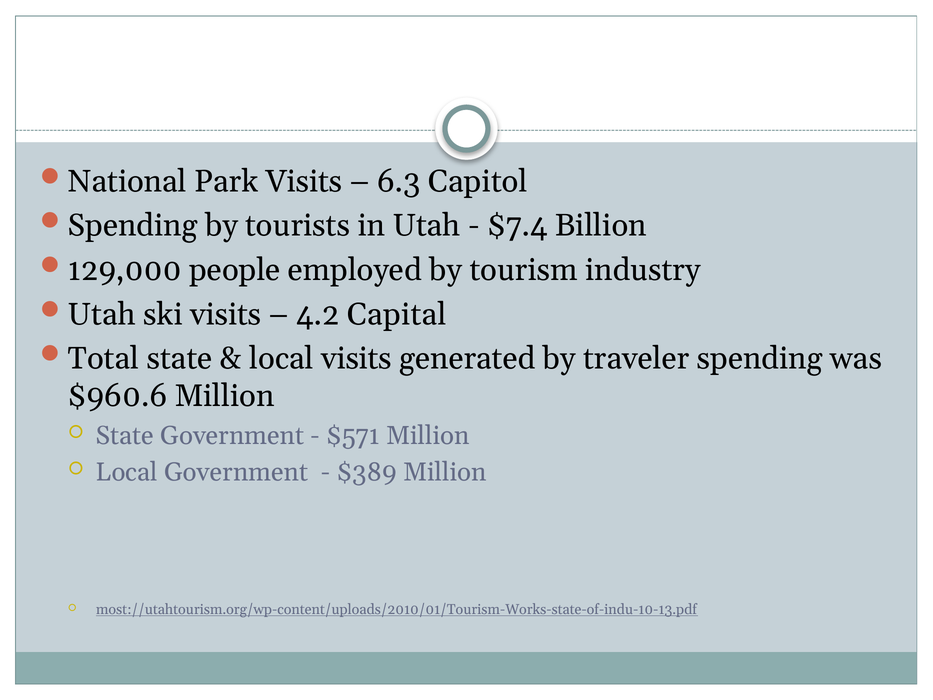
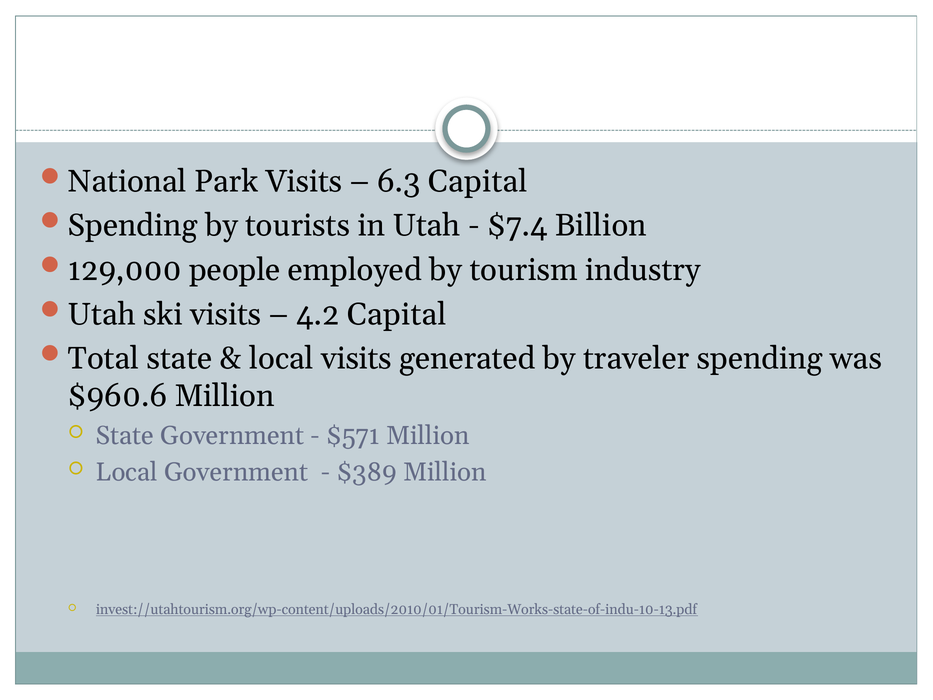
6.3 Capitol: Capitol -> Capital (478, 181)
most://utahtourism.org/wp-content/uploads/2010/01/Tourism-Works-state-of-indu-10-13.pdf: most://utahtourism.org/wp-content/uploads/2010/01/Tourism-Works-state-of-indu-10-13.pdf -> invest://utahtourism.org/wp-content/uploads/2010/01/Tourism-Works-state-of-indu-10-13.pdf (396, 609)
